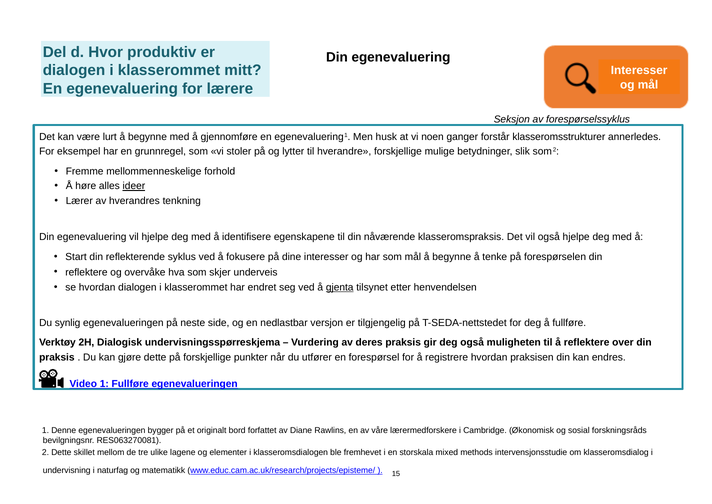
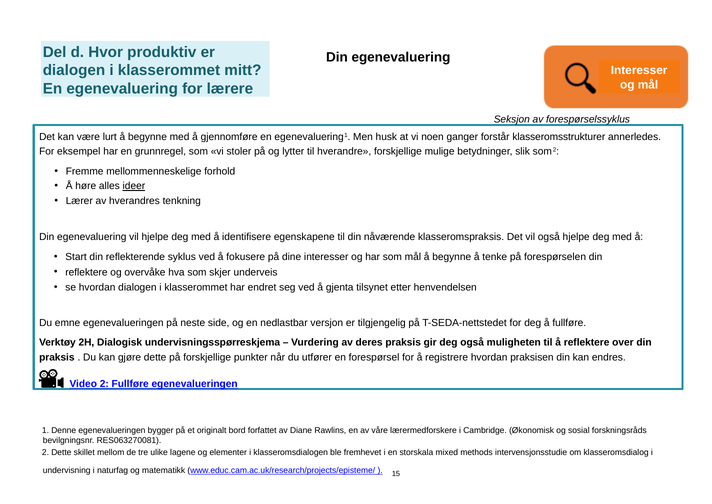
gjenta underline: present -> none (340, 287)
synlig: synlig -> emne (68, 323)
Video 1: 1 -> 2 (104, 383)
